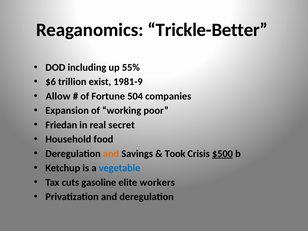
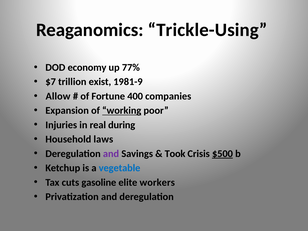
Trickle-Better: Trickle-Better -> Trickle-Using (208, 30)
including: including -> economy (87, 67)
55%: 55% -> 77% (131, 67)
$6: $6 -> $7 (51, 82)
504: 504 -> 400 (135, 96)
working underline: none -> present (122, 111)
Friedan: Friedan -> Injuries (61, 125)
secret: secret -> during (122, 125)
food: food -> laws (103, 139)
and colour: orange -> purple (111, 154)
